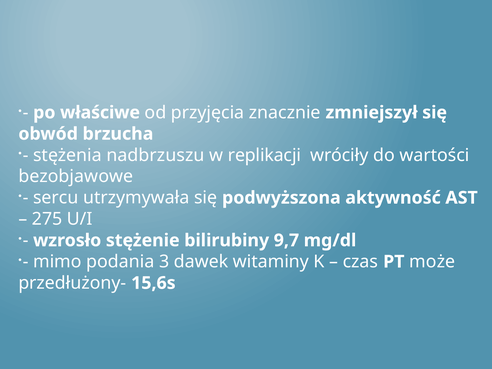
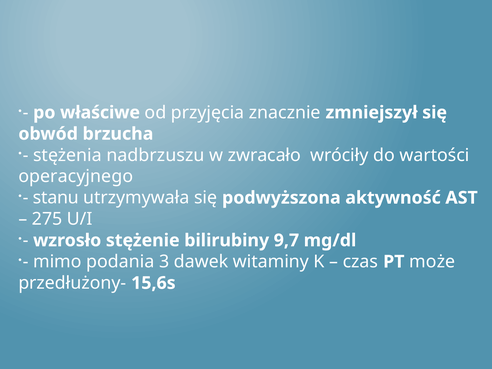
replikacji: replikacji -> zwracało (264, 155)
bezobjawowe: bezobjawowe -> operacyjnego (76, 176)
sercu: sercu -> stanu (56, 198)
